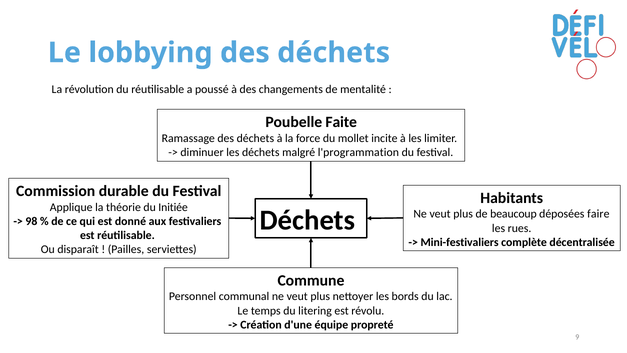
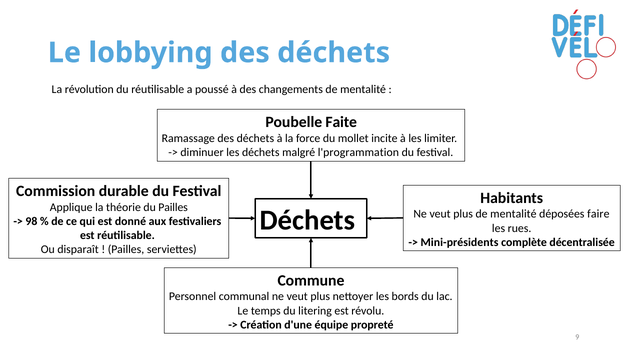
du Initiée: Initiée -> Pailles (173, 207)
plus de beaucoup: beaucoup -> mentalité (513, 214)
Mini-festivaliers: Mini-festivaliers -> Mini-présidents (460, 242)
